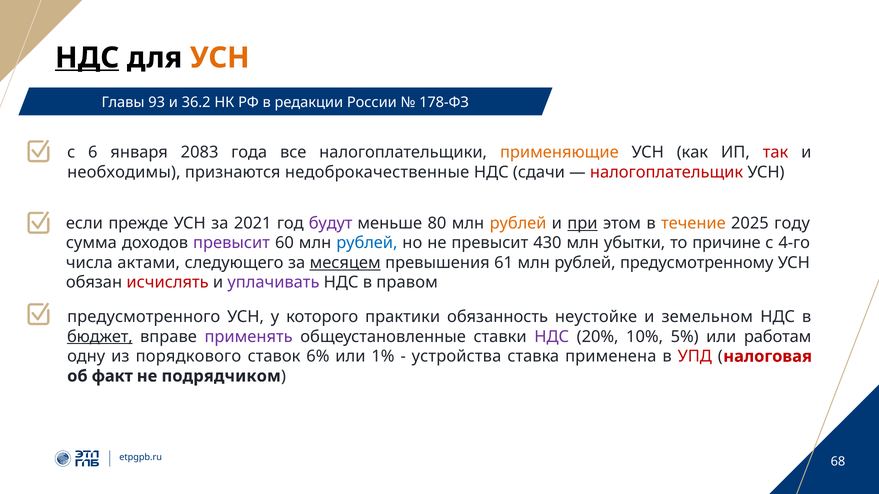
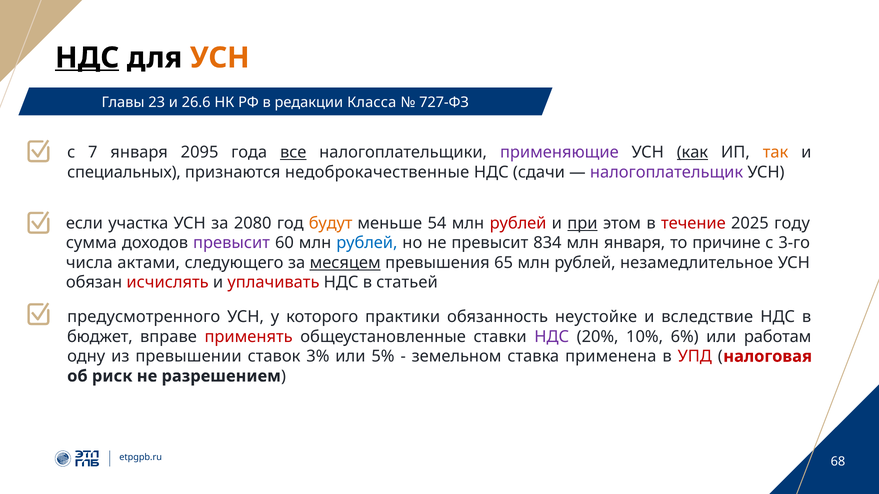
93: 93 -> 23 (157, 103)
36.2: 36.2 -> 26.6 (196, 103)
России: России -> Класса (372, 103)
178-ФЗ: 178-ФЗ -> 727-ФЗ (444, 103)
6: 6 -> 7 (93, 153)
2083: 2083 -> 2095 (200, 153)
все underline: none -> present (293, 153)
применяющие colour: orange -> purple (559, 153)
как underline: none -> present (692, 153)
так colour: red -> orange (776, 153)
необходимы: необходимы -> специальных (124, 172)
налогоплательщик colour: red -> purple (667, 172)
прежде: прежде -> участка (138, 223)
2021: 2021 -> 2080 (253, 223)
будут colour: purple -> orange (331, 223)
80: 80 -> 54 (437, 223)
рублей colour: orange -> red (518, 223)
течение colour: orange -> red (693, 223)
430: 430 -> 834 (547, 243)
млн убытки: убытки -> января (635, 243)
4-го: 4-го -> 3-го (794, 243)
61: 61 -> 65 (504, 263)
предусмотренному: предусмотренному -> незамедлительное (697, 263)
уплачивать colour: purple -> red (273, 283)
правом: правом -> статьей (407, 283)
земельном: земельном -> вследствие (707, 317)
бюджет underline: present -> none (100, 337)
применять colour: purple -> red (249, 337)
5%: 5% -> 6% (685, 337)
порядкового: порядкового -> превышении (189, 357)
6%: 6% -> 3% (318, 357)
1%: 1% -> 5% (383, 357)
устройства: устройства -> земельном (457, 357)
факт: факт -> риск (112, 376)
подрядчиком: подрядчиком -> разрешением (221, 376)
